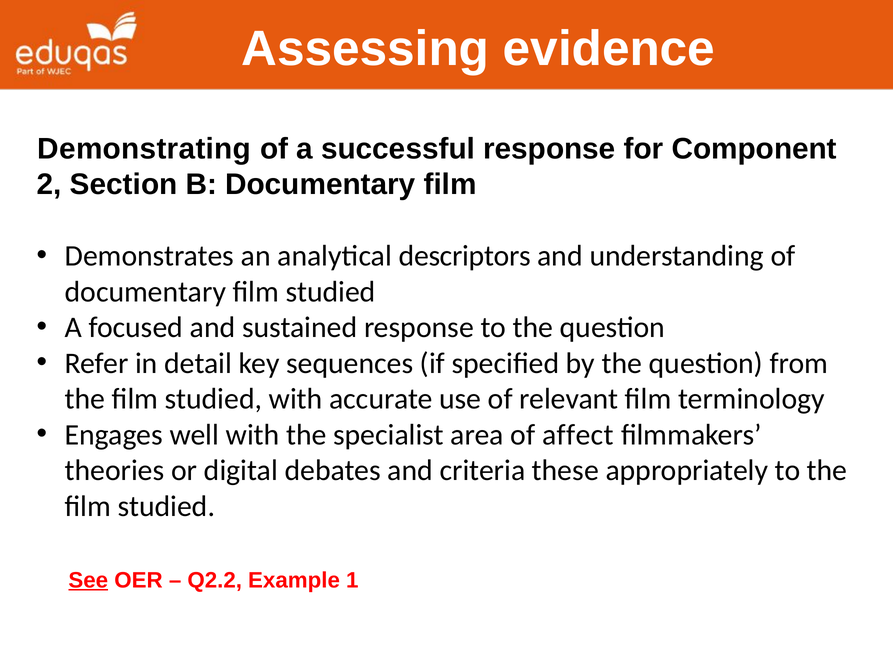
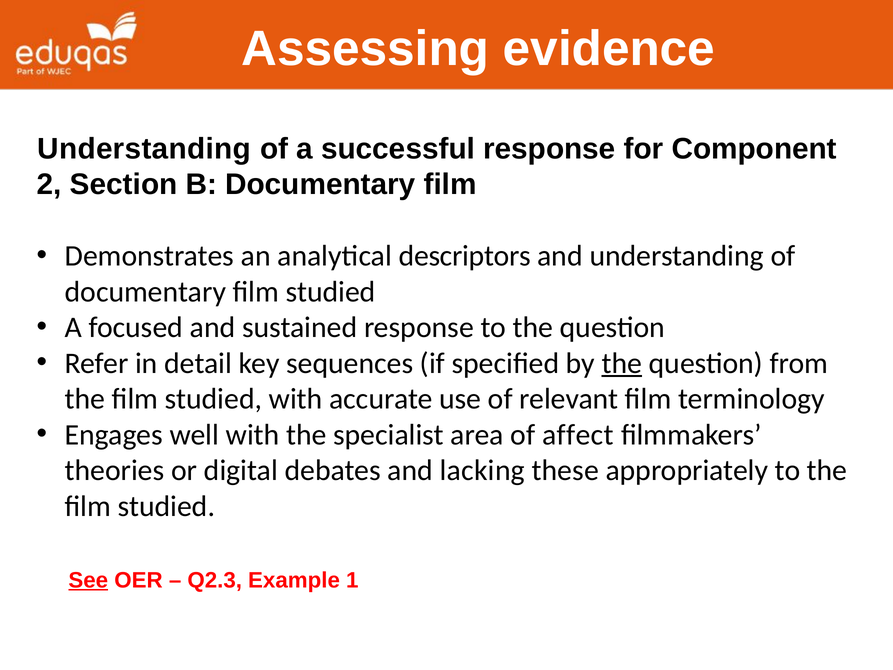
Demonstrating: Demonstrating -> Understanding (144, 149)
the underline: none -> present (622, 363)
criteria: criteria -> lacking (482, 470)
Q2.2: Q2.2 -> Q2.3 (215, 580)
